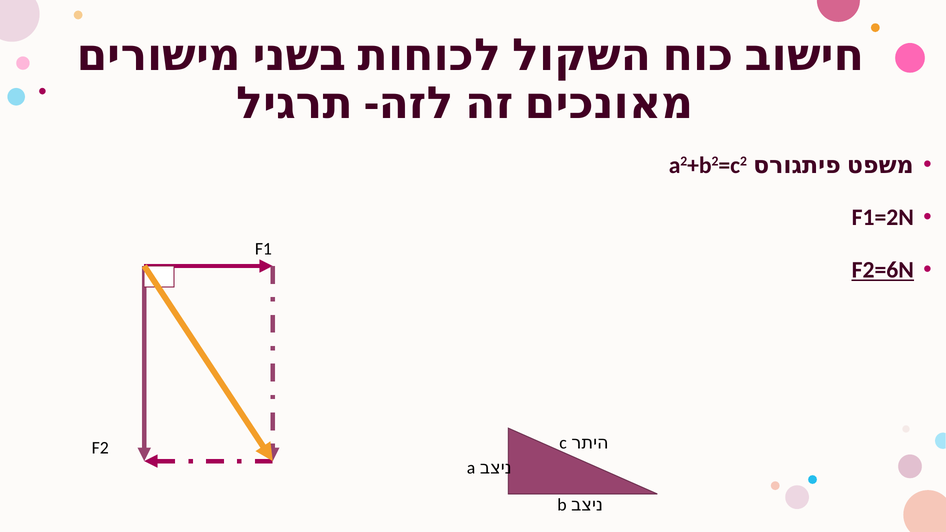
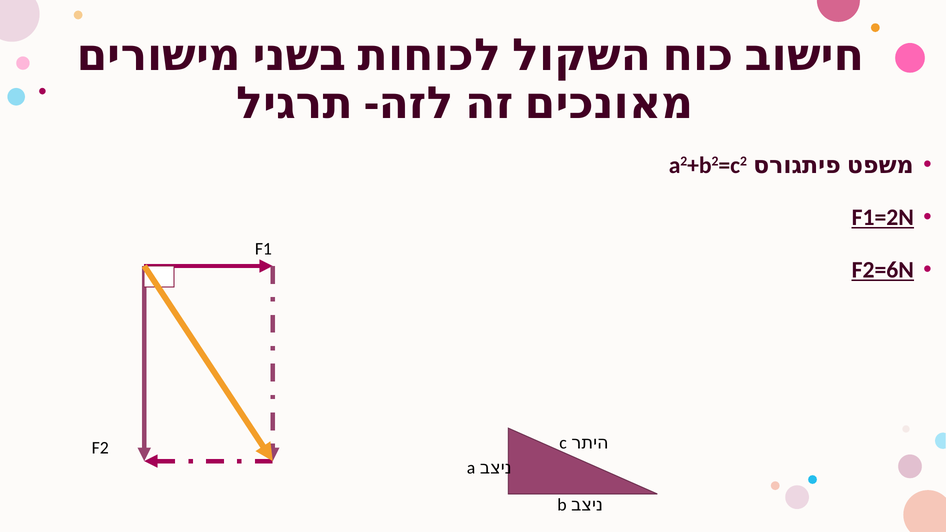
F1=2N underline: none -> present (883, 218)
